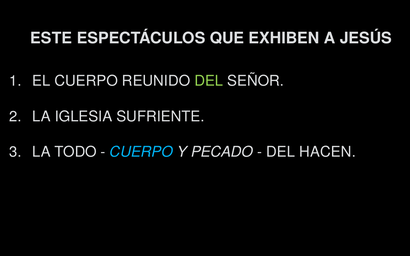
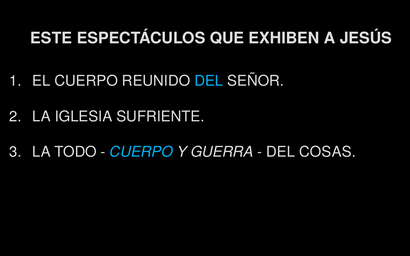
DEL colour: light green -> light blue (209, 81)
PECADO: PECADO -> GUERRA (222, 152)
HACEN: HACEN -> COSAS (327, 152)
